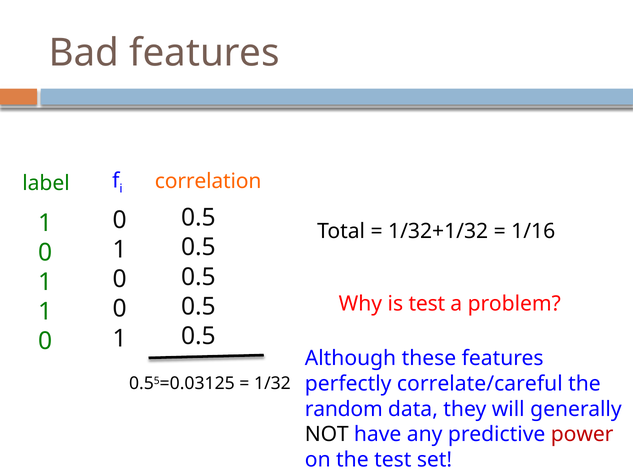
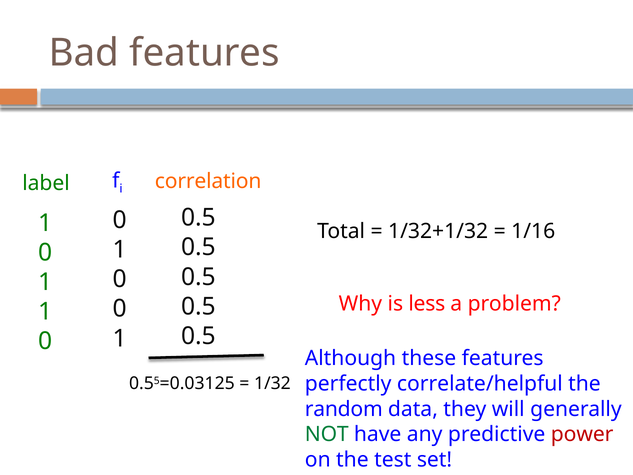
is test: test -> less (427, 304)
correlate/careful: correlate/careful -> correlate/helpful (480, 384)
NOT colour: black -> green (327, 434)
